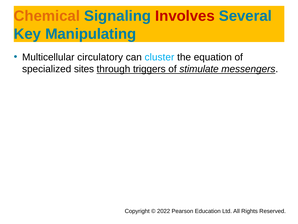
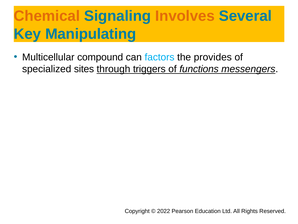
Involves colour: red -> orange (185, 16)
circulatory: circulatory -> compound (100, 57)
cluster: cluster -> factors (160, 57)
equation: equation -> provides (213, 57)
stimulate: stimulate -> functions (199, 69)
